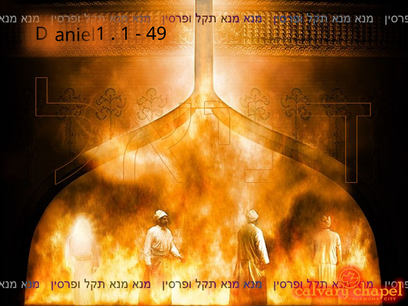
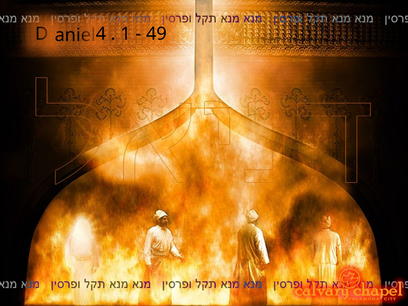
1: 1 -> 4 (101, 34)
